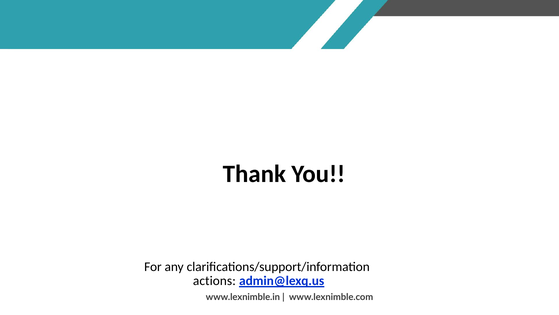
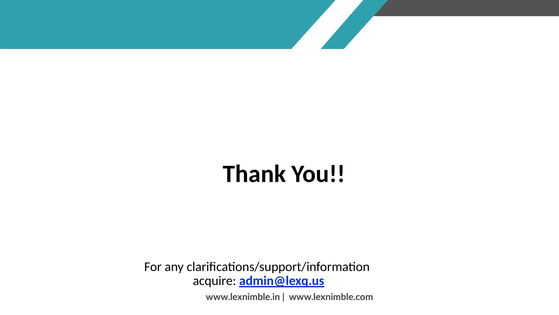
actions: actions -> acquire (214, 280)
